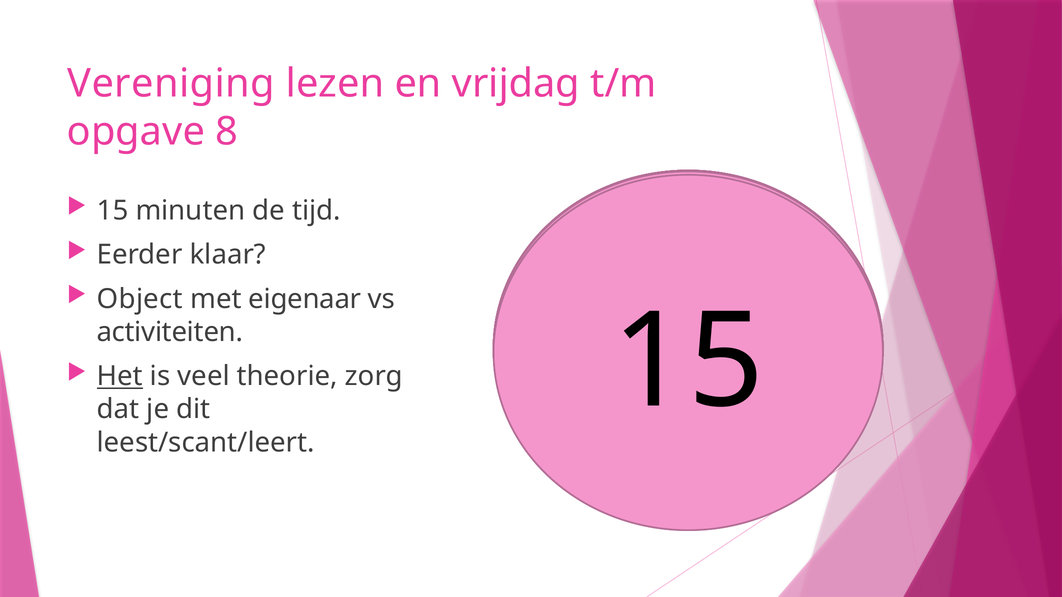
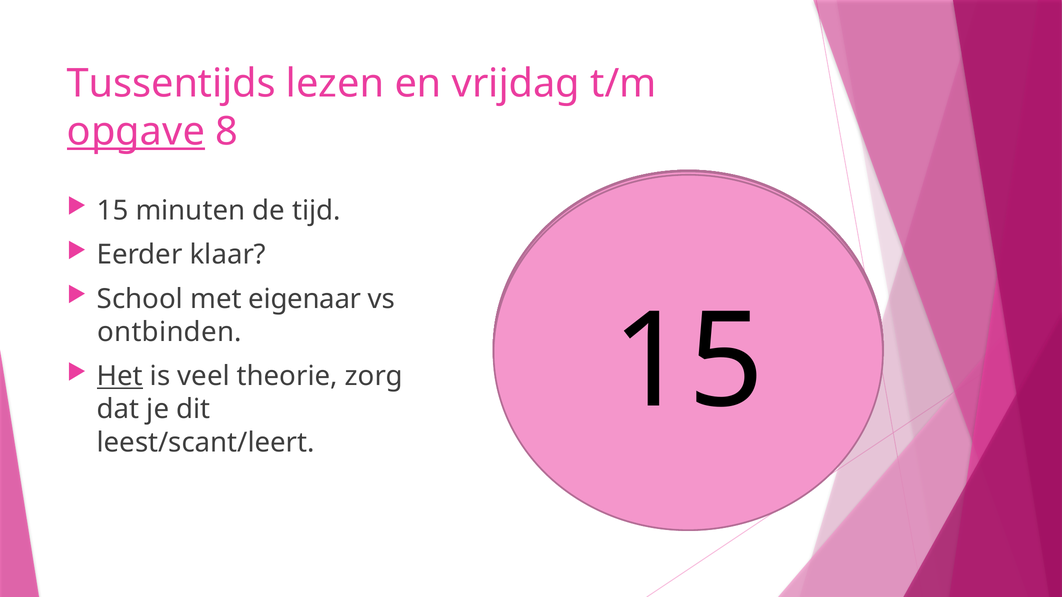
Vereniging: Vereniging -> Tussentijds (171, 84)
opgave underline: none -> present (136, 132)
Object: Object -> School (140, 299)
activiteiten: activiteiten -> ontbinden (170, 332)
